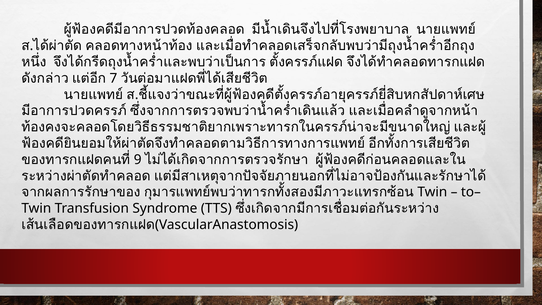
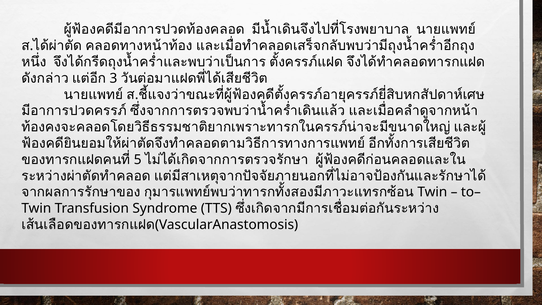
7: 7 -> 3 (113, 78)
9: 9 -> 5 (138, 160)
